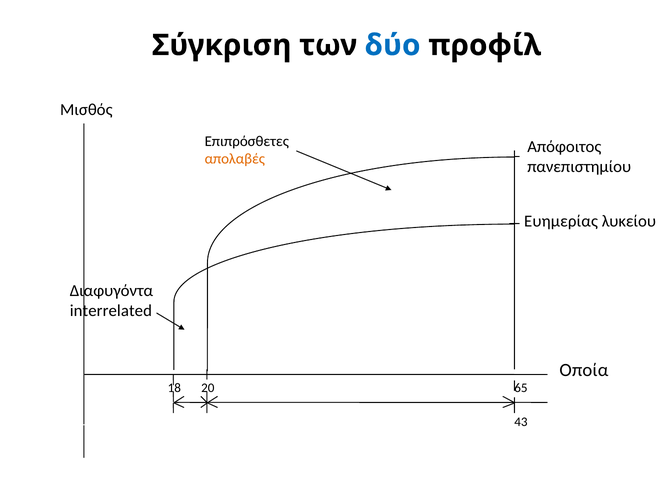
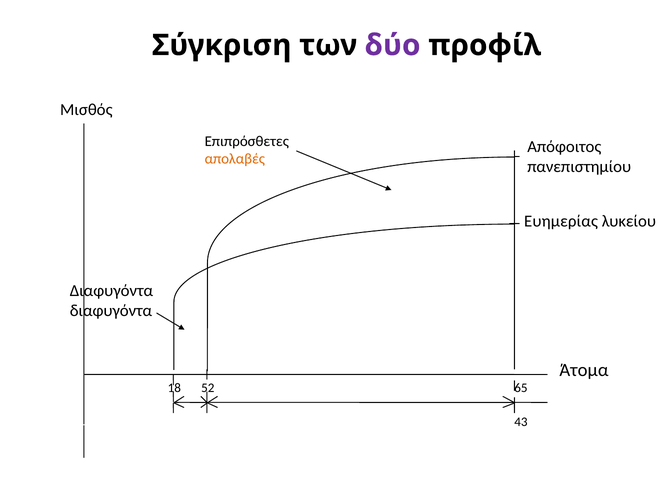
δύο colour: blue -> purple (393, 45)
interrelated: interrelated -> διαφυγόντα (111, 311)
Οποία: Οποία -> Άτομα (584, 370)
20: 20 -> 52 (208, 388)
